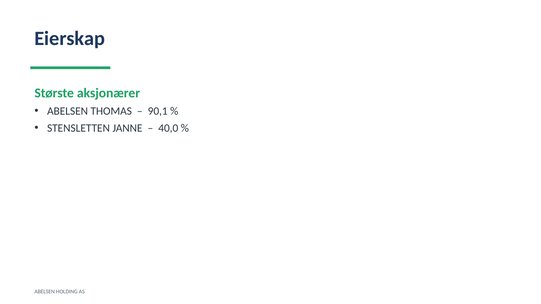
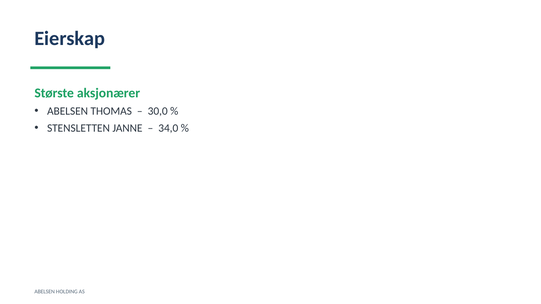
90,1: 90,1 -> 30,0 (158, 111)
40,0: 40,0 -> 34,0 (168, 128)
